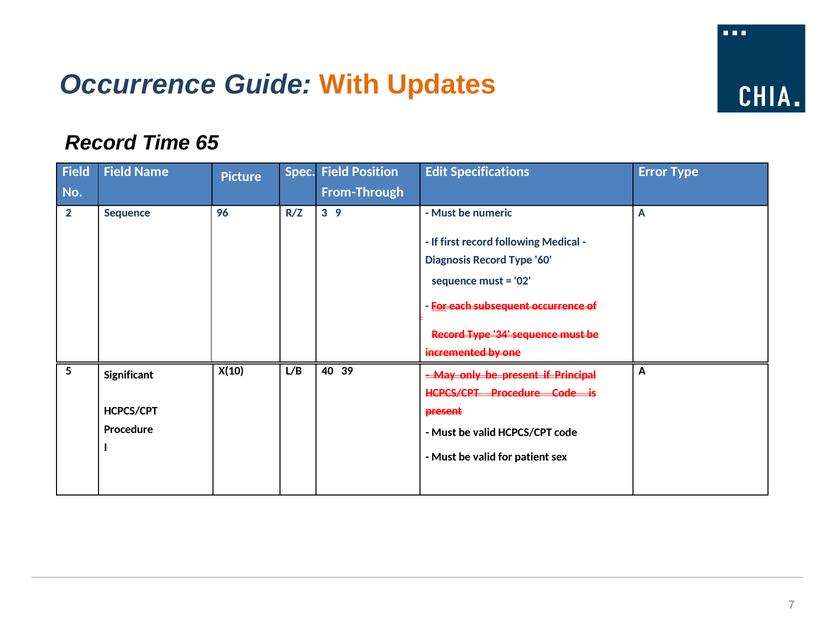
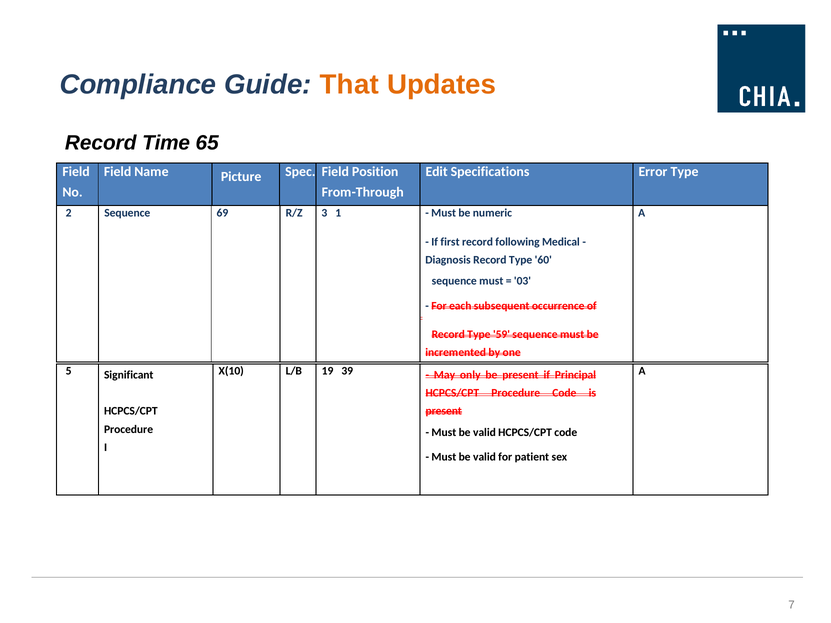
Occurrence: Occurrence -> Compliance (138, 85)
With: With -> That (349, 85)
96: 96 -> 69 (222, 213)
9: 9 -> 1 (338, 213)
02: 02 -> 03 (522, 281)
For underline: present -> none (439, 306)
34: 34 -> 59 (502, 334)
40: 40 -> 19 (328, 371)
